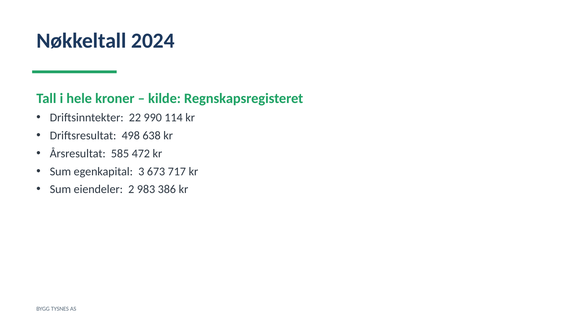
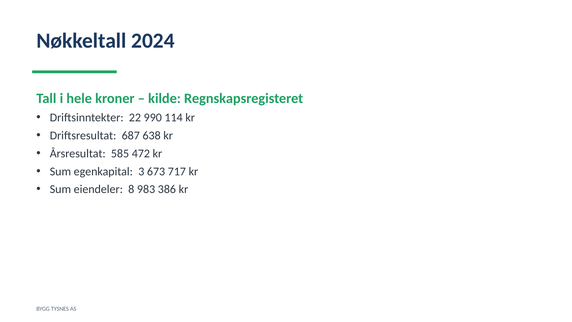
498: 498 -> 687 (131, 136)
2: 2 -> 8 (131, 189)
